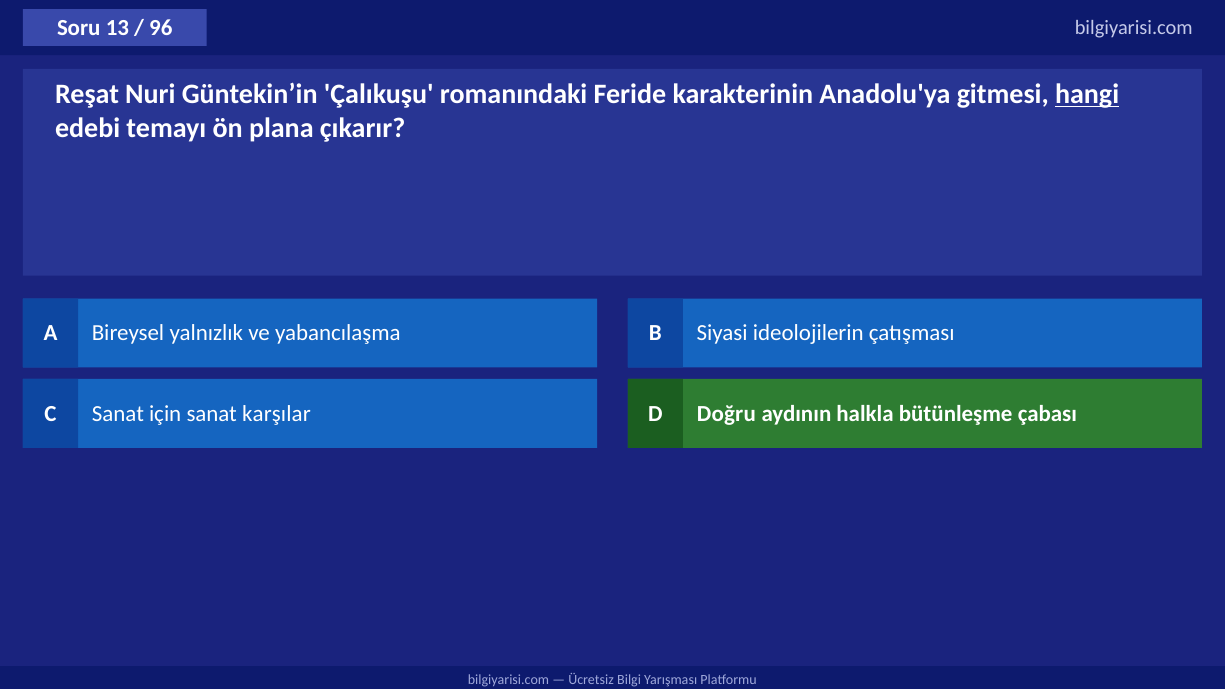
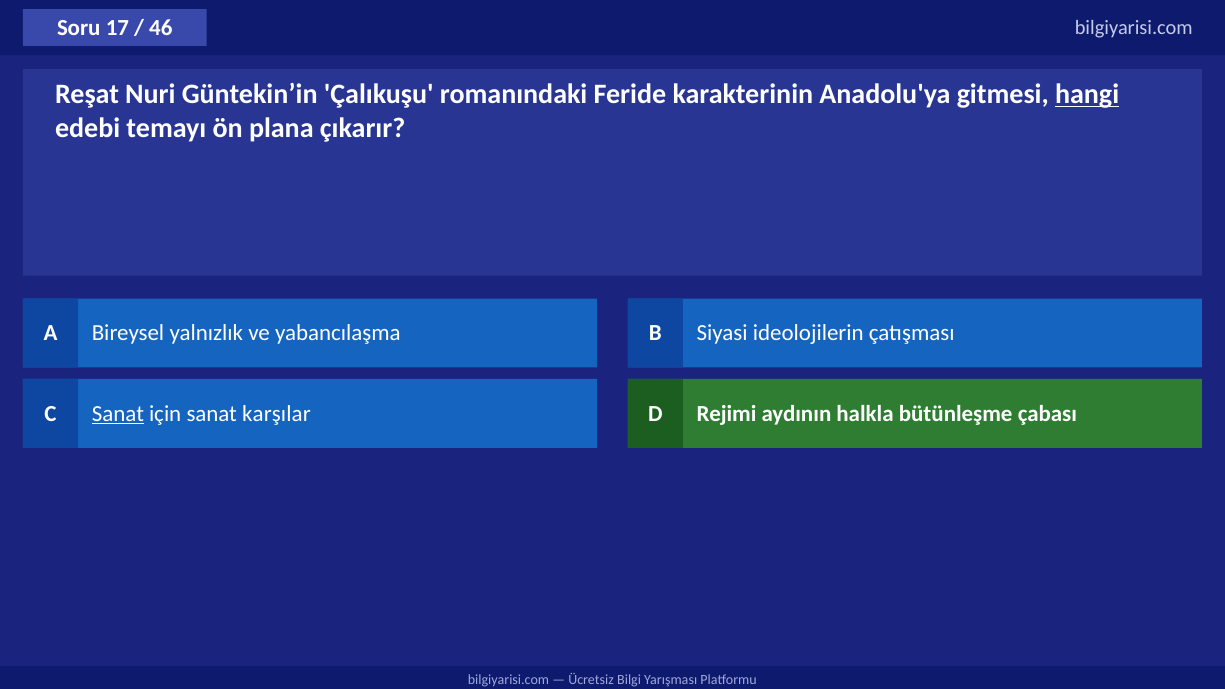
13: 13 -> 17 (117, 28)
96: 96 -> 46 (161, 28)
Sanat underline: none -> present (118, 414)
Doğru: Doğru -> Rejimi (727, 414)
